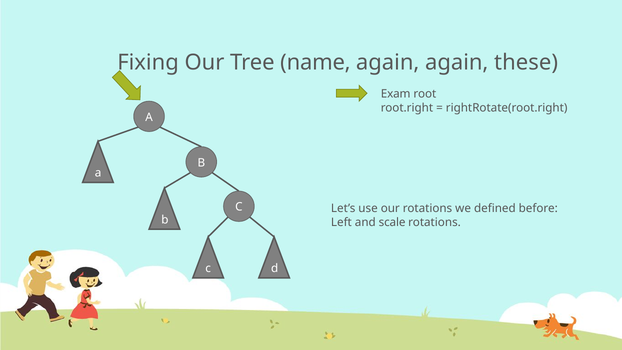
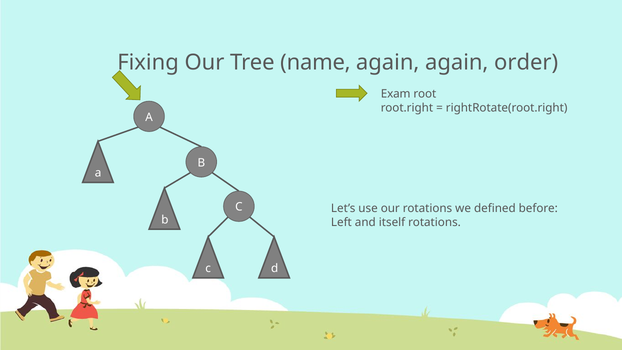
these: these -> order (526, 62)
scale: scale -> itself (392, 222)
